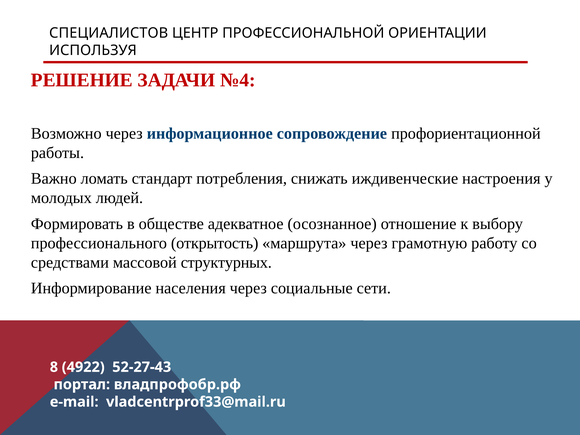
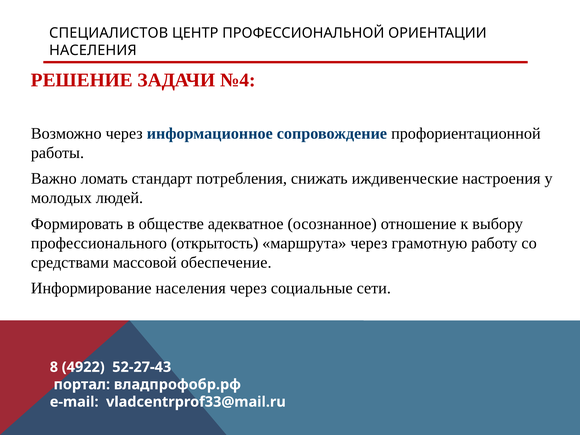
ИСПОЛЬЗУЯ: ИСПОЛЬЗУЯ -> НАСЕЛЕНИЯ (93, 50)
структурных: структурных -> обеспечение (226, 262)
